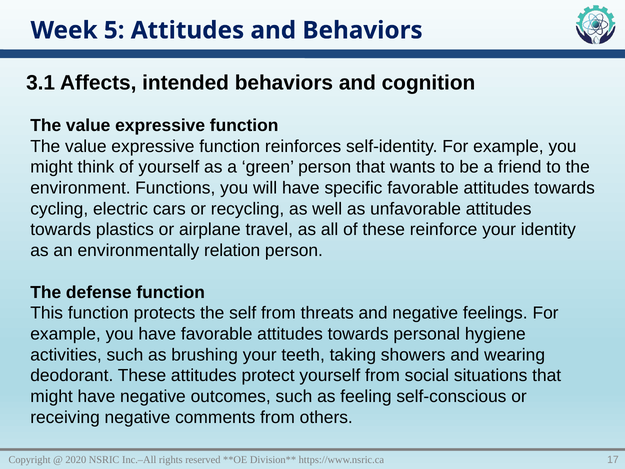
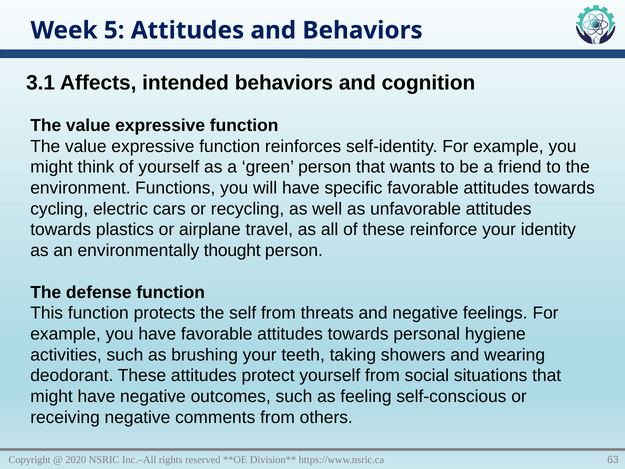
relation: relation -> thought (232, 250)
17: 17 -> 63 (613, 460)
